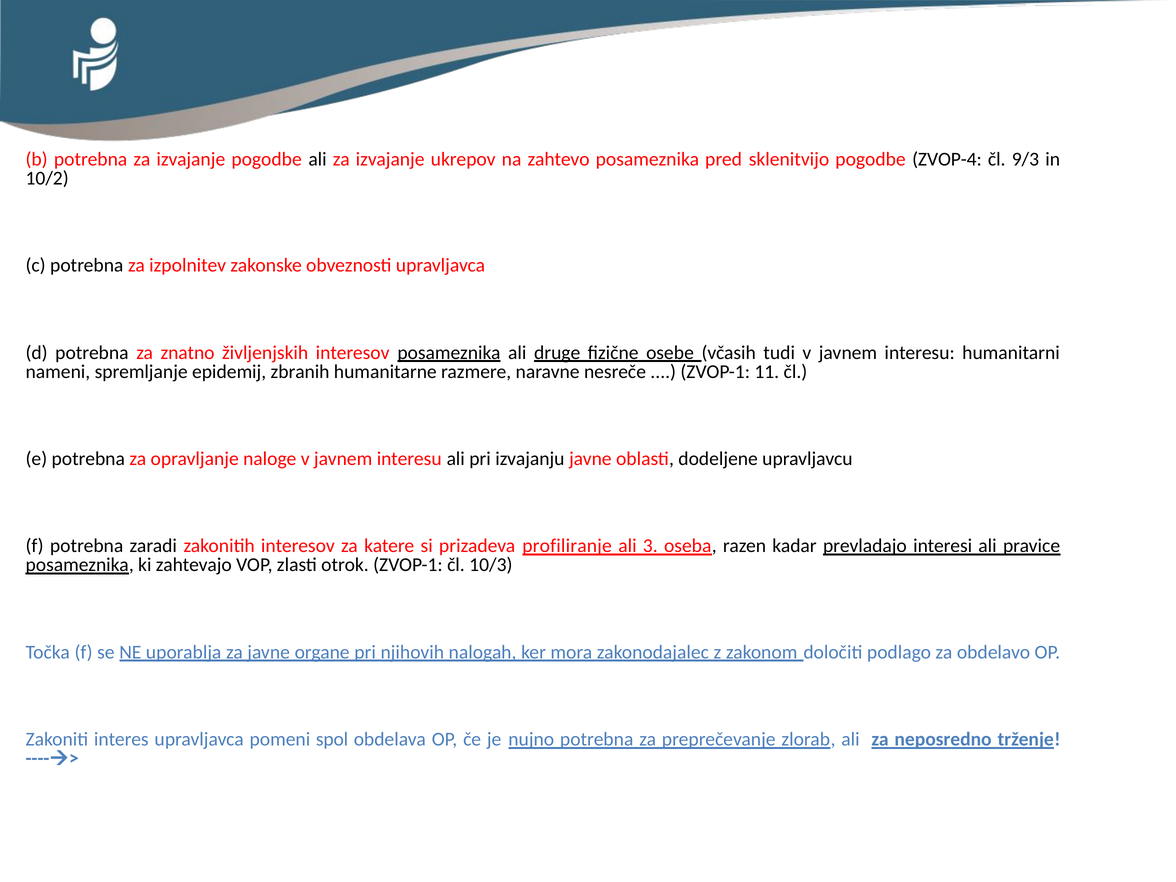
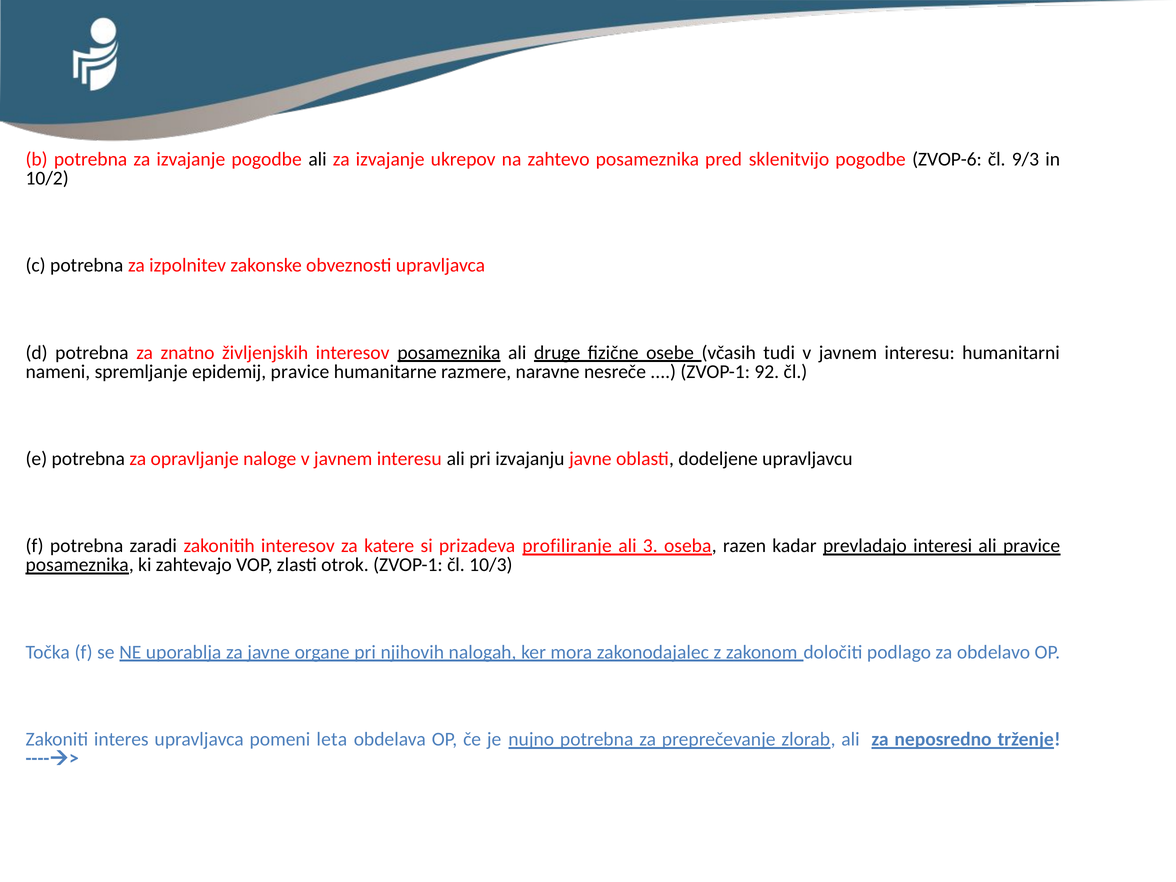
ZVOP-4: ZVOP-4 -> ZVOP-6 (947, 159)
epidemij zbranih: zbranih -> pravice (300, 372)
11: 11 -> 92 (767, 372)
spol: spol -> leta (332, 739)
